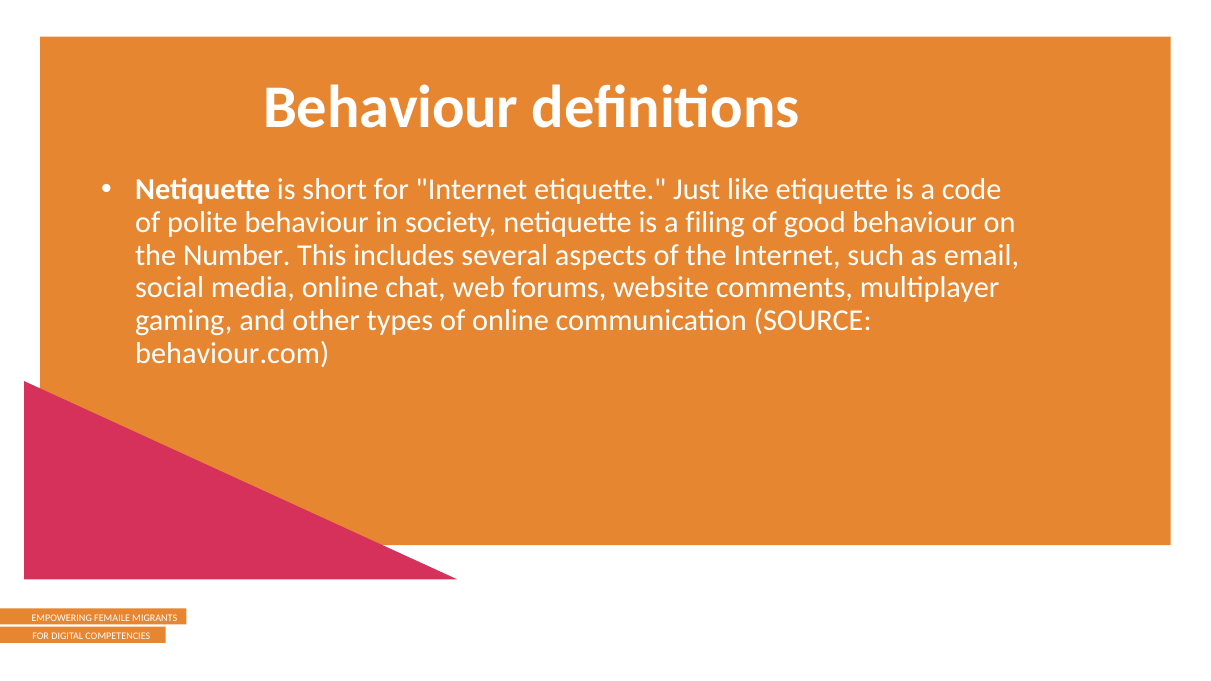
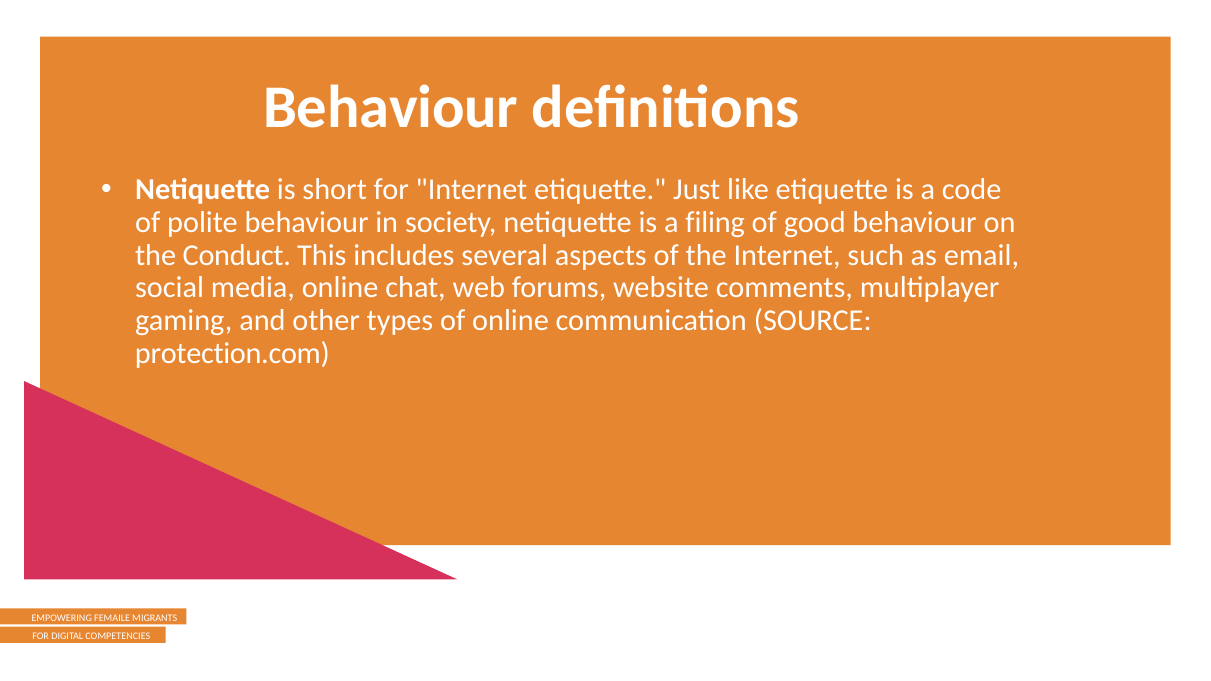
Number: Number -> Conduct (237, 255)
behaviour.com: behaviour.com -> protection.com (232, 353)
